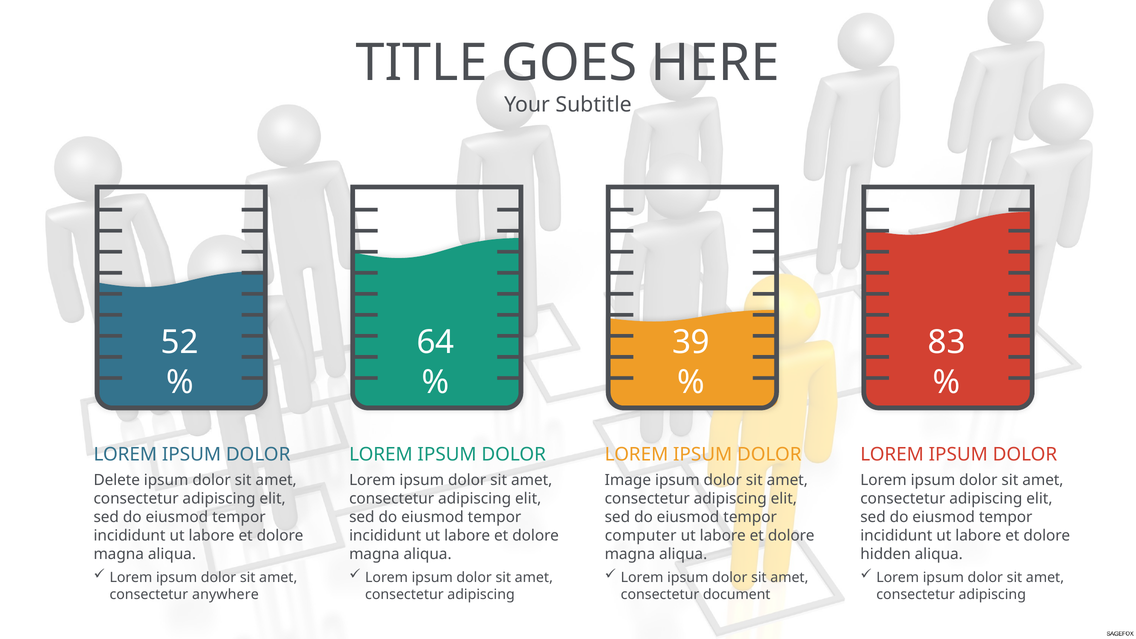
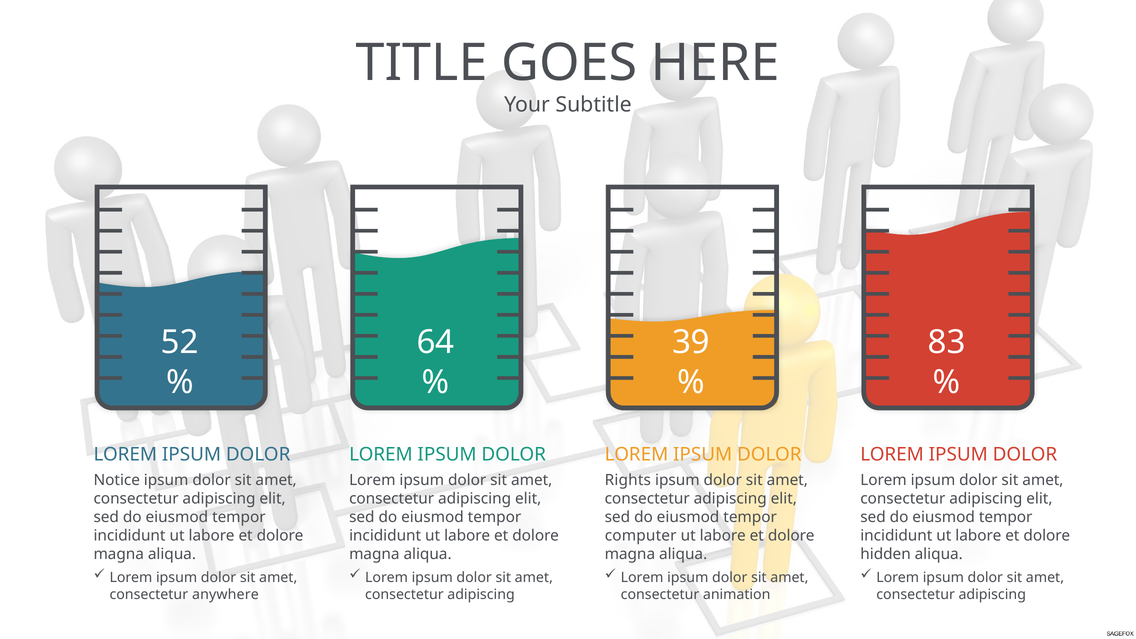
Delete: Delete -> Notice (117, 480)
Image: Image -> Rights (628, 480)
document: document -> animation (737, 594)
